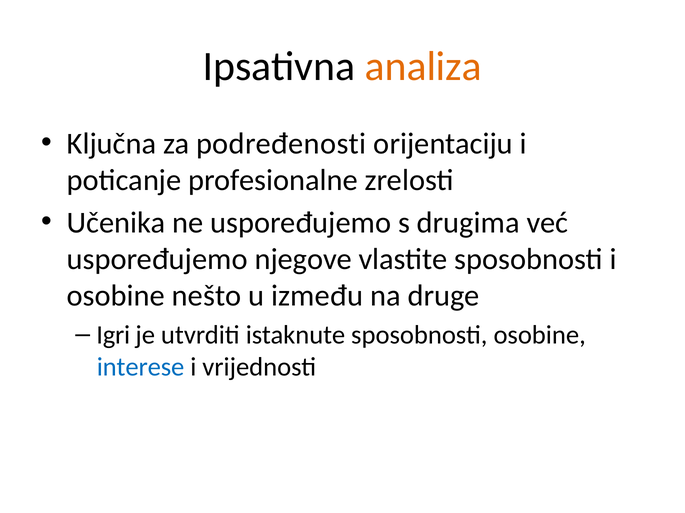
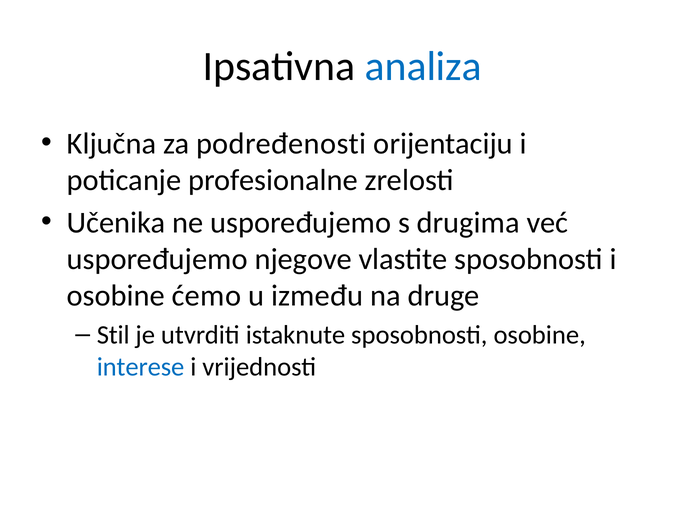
analiza colour: orange -> blue (423, 66)
nešto: nešto -> ćemo (206, 296)
Igri: Igri -> Stil (113, 335)
